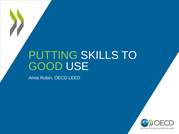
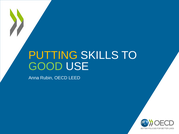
PUTTING colour: light green -> yellow (53, 55)
